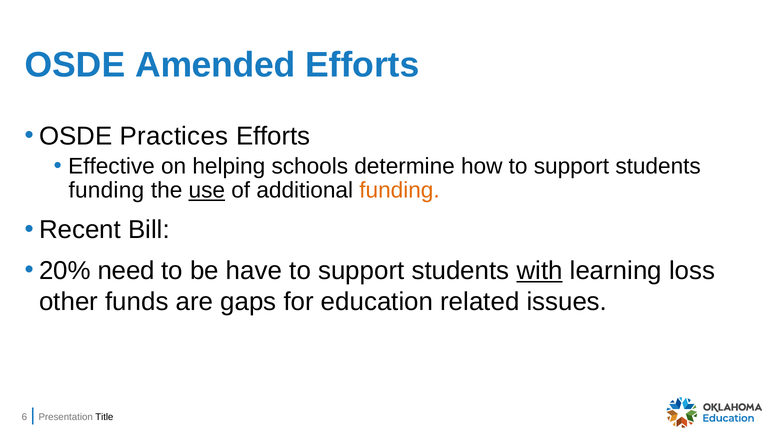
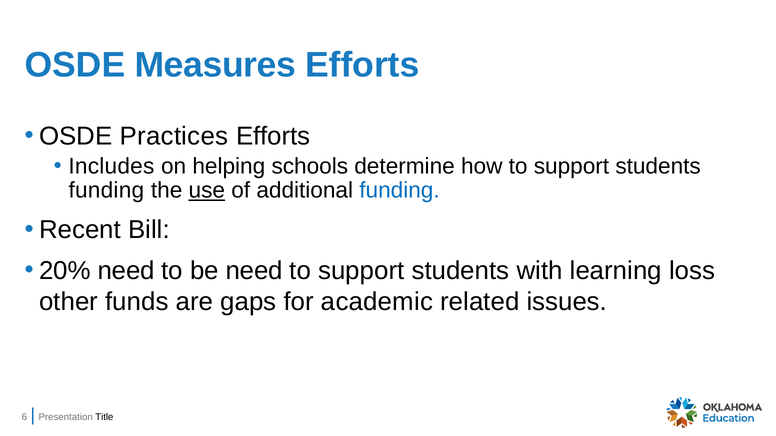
Amended: Amended -> Measures (215, 65)
Effective: Effective -> Includes (111, 166)
funding colour: orange -> blue (399, 191)
be have: have -> need (254, 271)
with underline: present -> none (540, 271)
education: education -> academic (377, 302)
